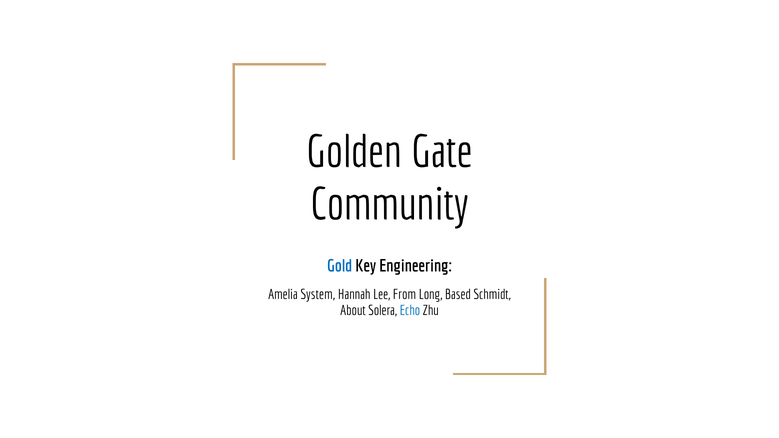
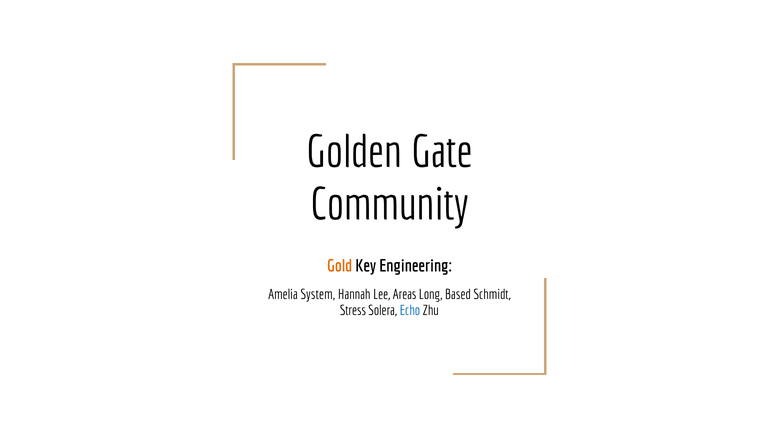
Gold colour: blue -> orange (340, 266)
From: From -> Areas (405, 295)
About: About -> Stress (353, 311)
